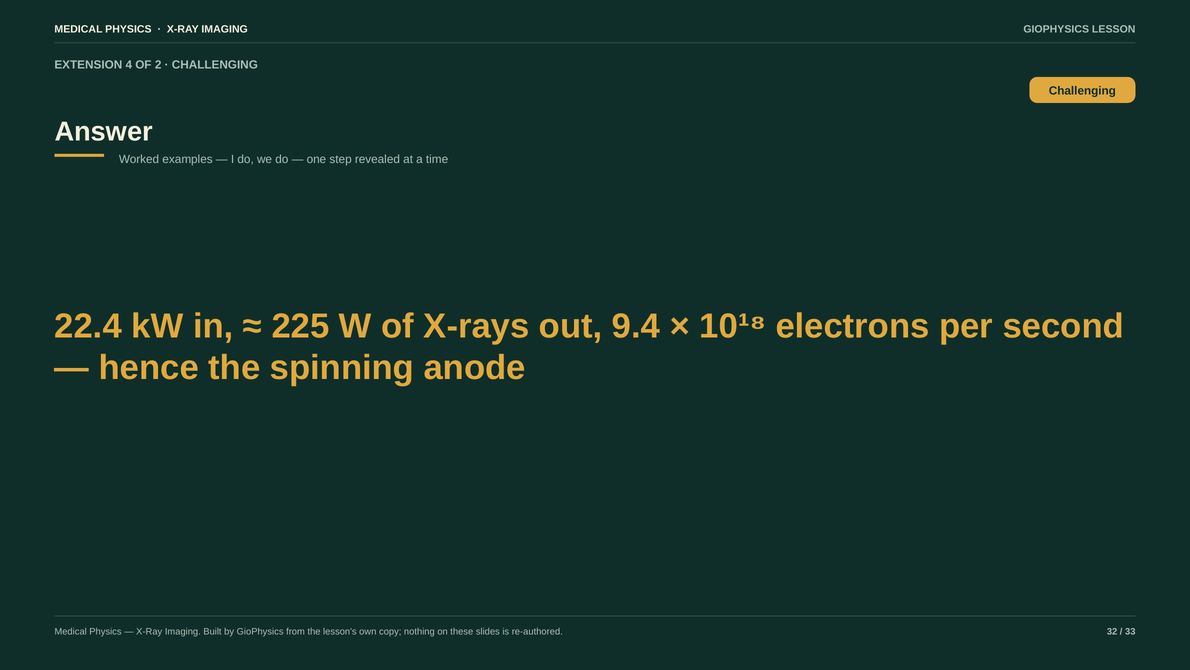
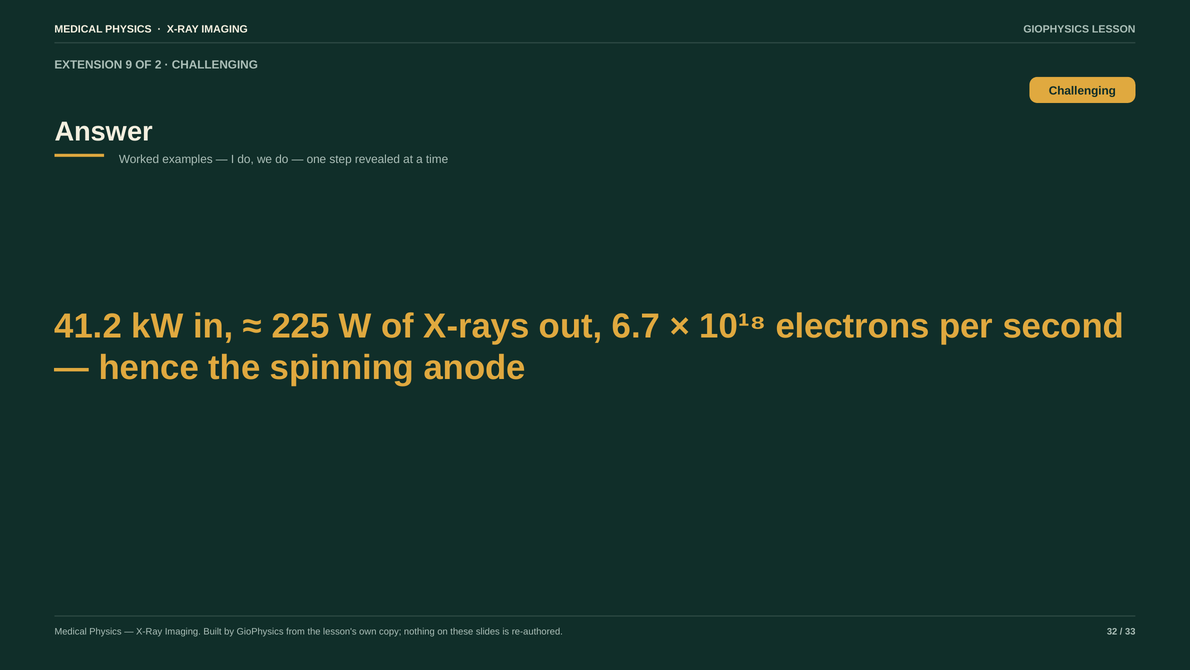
4: 4 -> 9 (129, 65)
22.4: 22.4 -> 41.2 (88, 326)
9.4: 9.4 -> 6.7 (636, 326)
